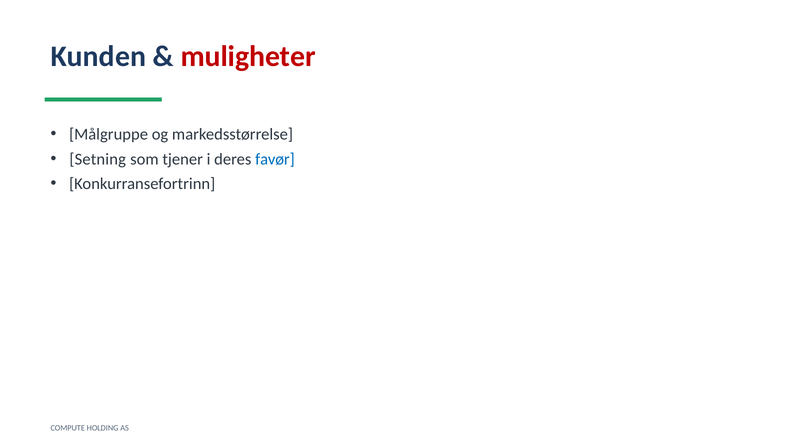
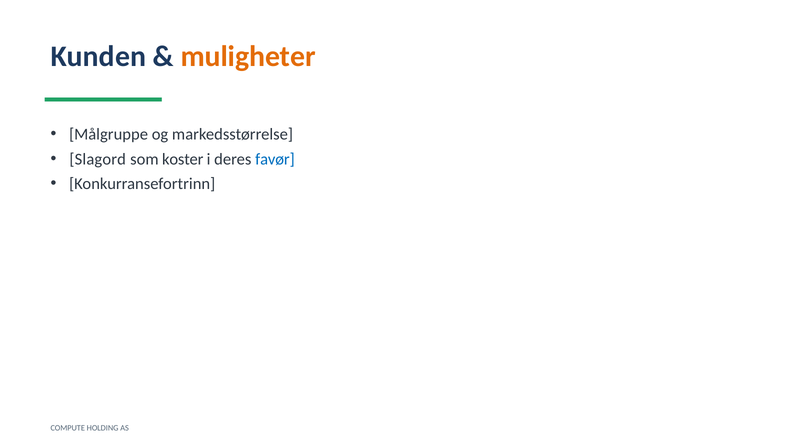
muligheter colour: red -> orange (248, 57)
Setning: Setning -> Slagord (98, 159)
tjener: tjener -> koster (183, 159)
